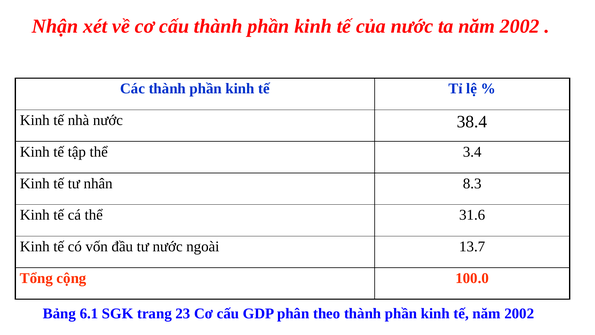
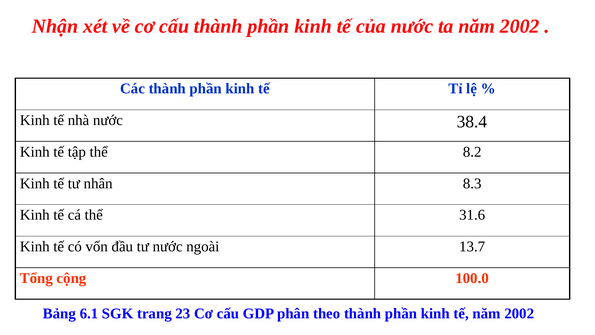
3.4: 3.4 -> 8.2 (472, 152)
